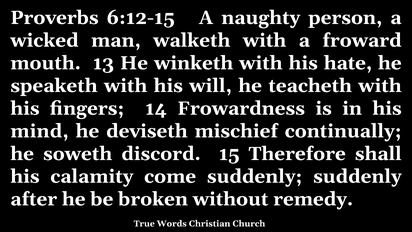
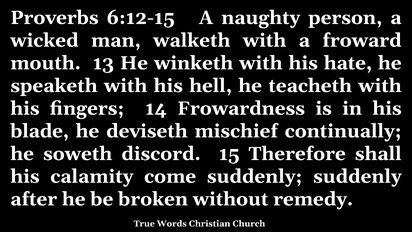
will: will -> hell (211, 86)
mind: mind -> blade (40, 131)
